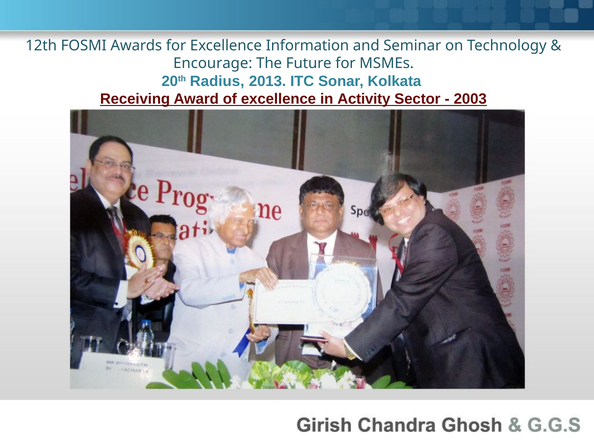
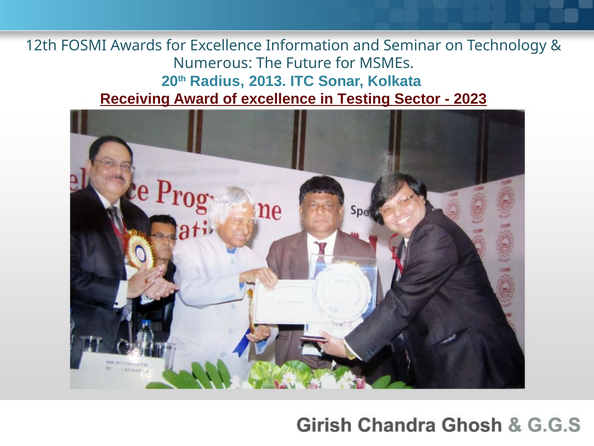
Encourage: Encourage -> Numerous (213, 63)
Activity: Activity -> Testing (364, 99)
2003: 2003 -> 2023 (470, 99)
